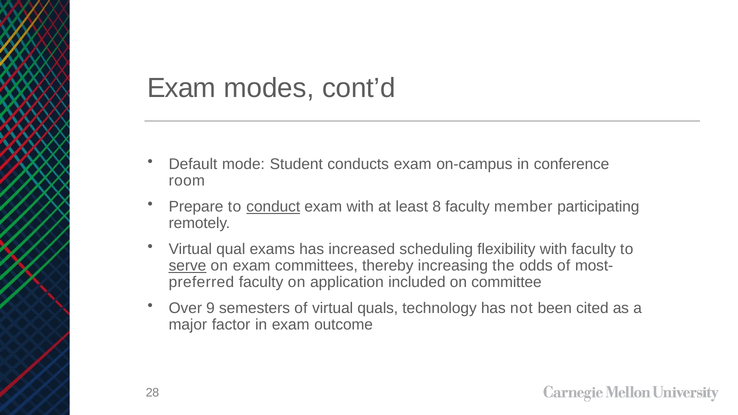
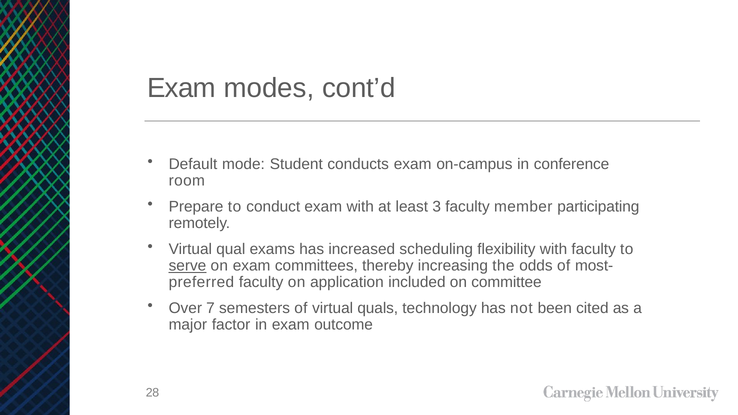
conduct underline: present -> none (273, 207)
8: 8 -> 3 (437, 207)
9: 9 -> 7 (210, 308)
